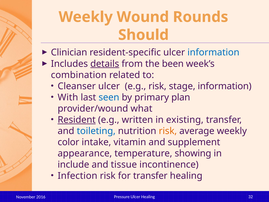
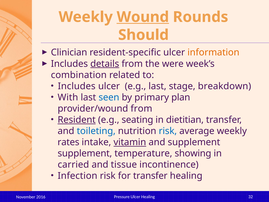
Wound underline: none -> present (143, 17)
information colour: blue -> orange (213, 52)
been: been -> were (173, 64)
Cleanser: Cleanser -> Includes (77, 86)
e.g risk: risk -> last (157, 86)
stage information: information -> breakdown (224, 86)
provider/wound what: what -> from (141, 108)
written: written -> seating (137, 120)
existing: existing -> dietitian (185, 120)
risk colour: orange -> blue (168, 131)
color: color -> rates (68, 142)
vitamin underline: none -> present (130, 142)
appearance: appearance -> supplement (85, 153)
include: include -> carried (73, 164)
